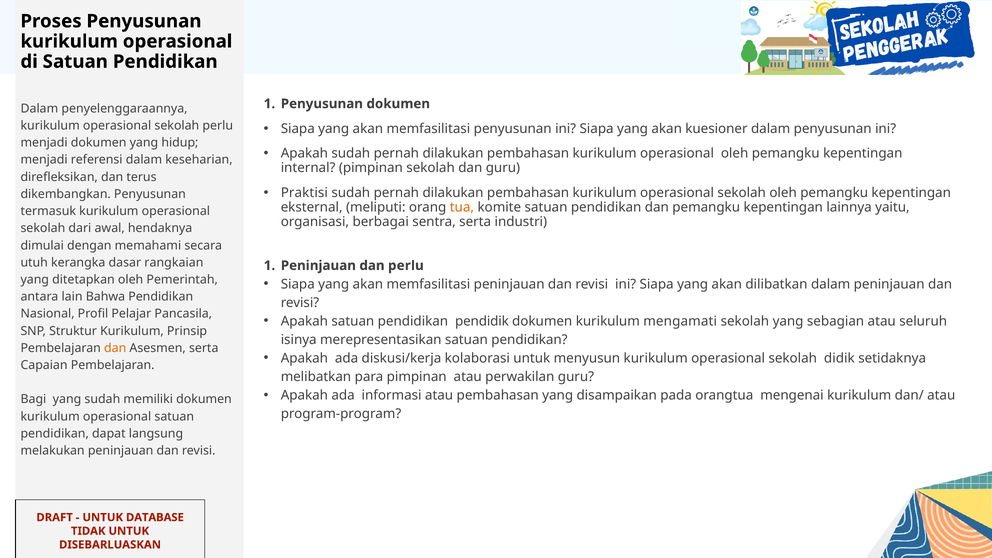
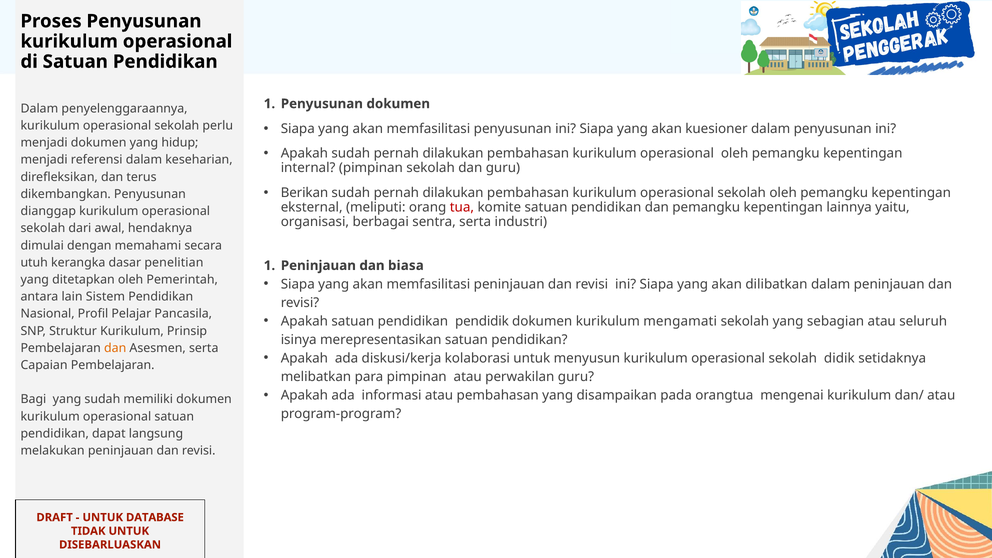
Praktisi: Praktisi -> Berikan (304, 193)
tua colour: orange -> red (462, 207)
termasuk: termasuk -> dianggap (48, 211)
rangkaian: rangkaian -> penelitian (174, 263)
dan perlu: perlu -> biasa (406, 266)
Bahwa: Bahwa -> Sistem (105, 297)
